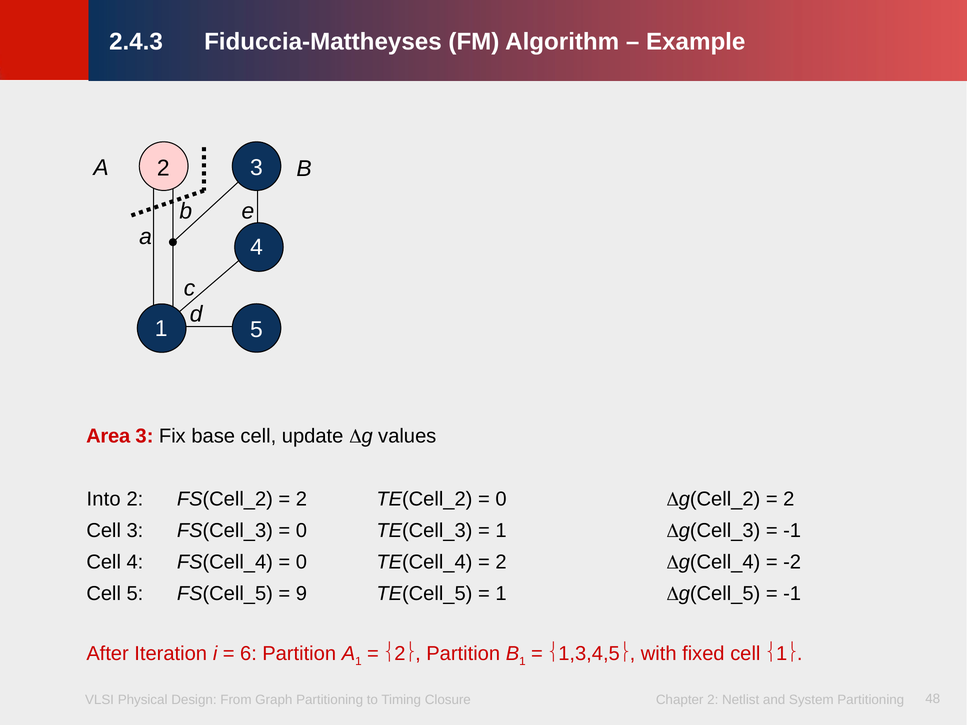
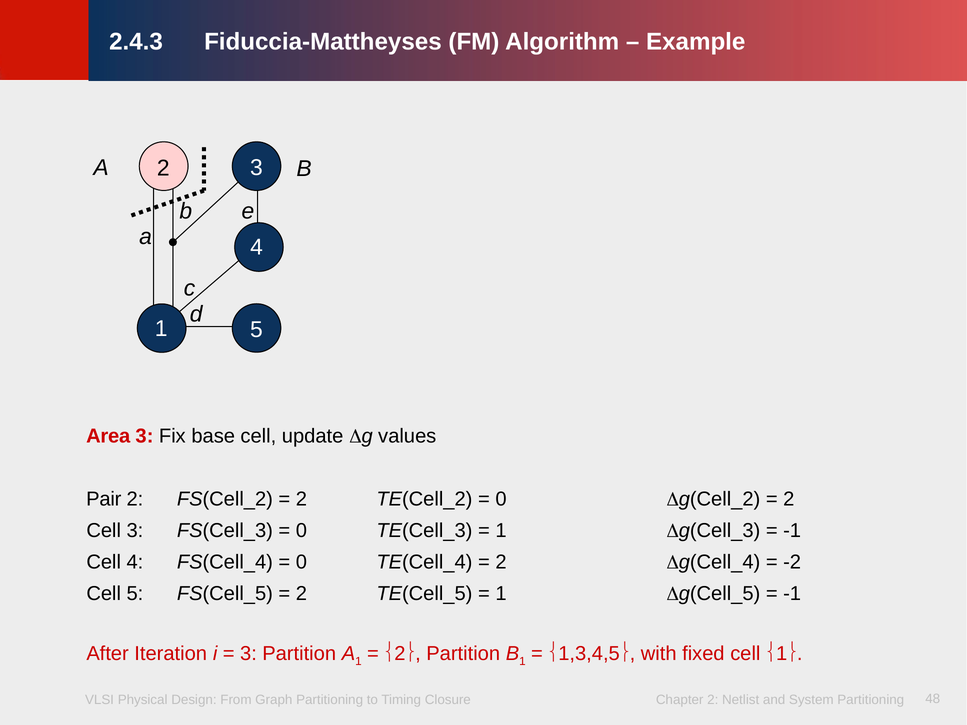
Into: Into -> Pair (104, 499)
9: 9 -> 2 (301, 594)
6: 6 -> 3 (248, 654)
